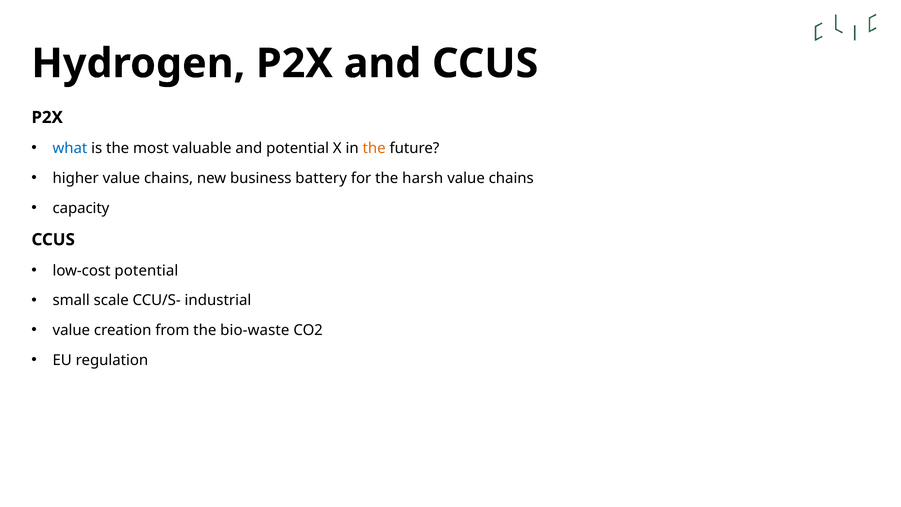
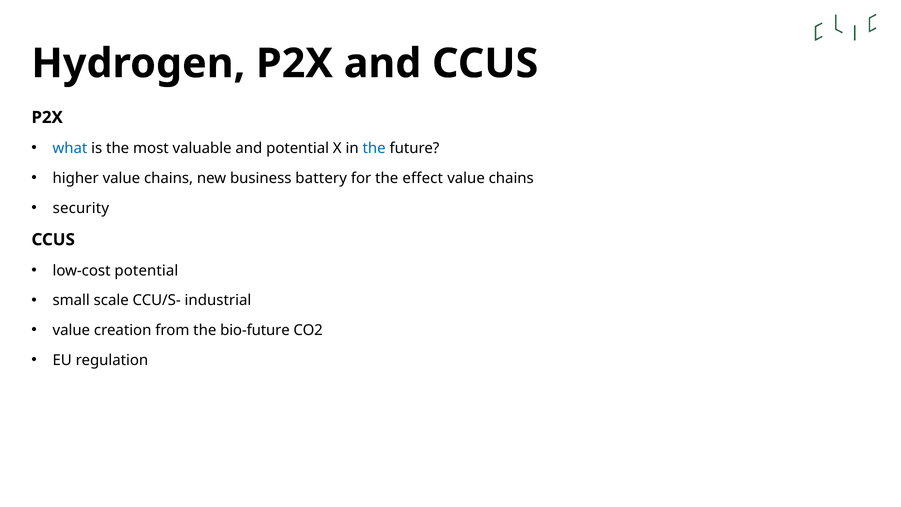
the colour: orange -> blue (374, 148)
harsh: harsh -> effect (423, 178)
capacity: capacity -> security (81, 208)
bio-waste: bio-waste -> bio-future (255, 330)
